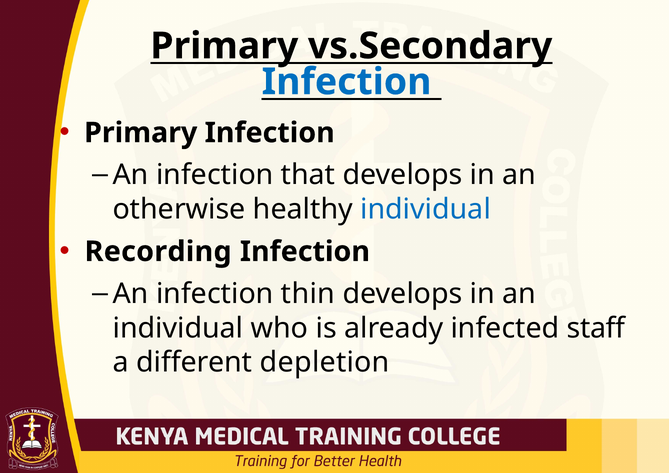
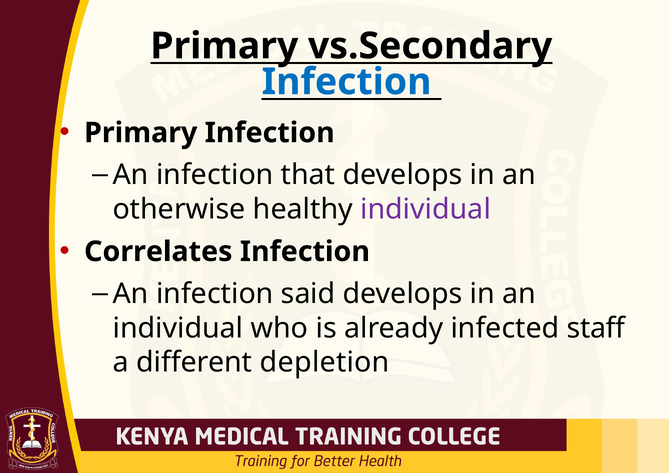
individual colour: blue -> purple (426, 210)
Recording: Recording -> Correlates (158, 252)
thin: thin -> said (308, 294)
